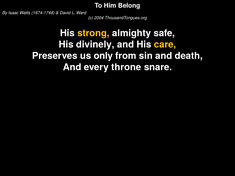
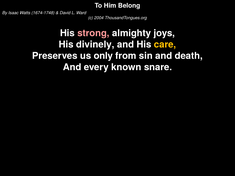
strong colour: yellow -> pink (93, 33)
safe: safe -> joys (164, 33)
throne: throne -> known (126, 67)
